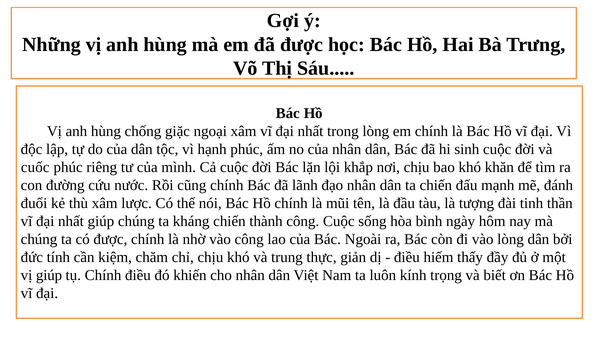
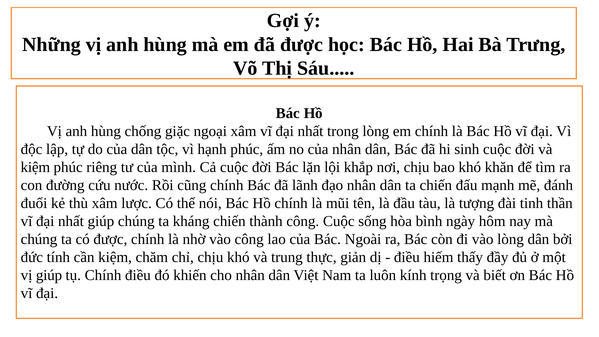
cuốc: cuốc -> kiệm (35, 167)
